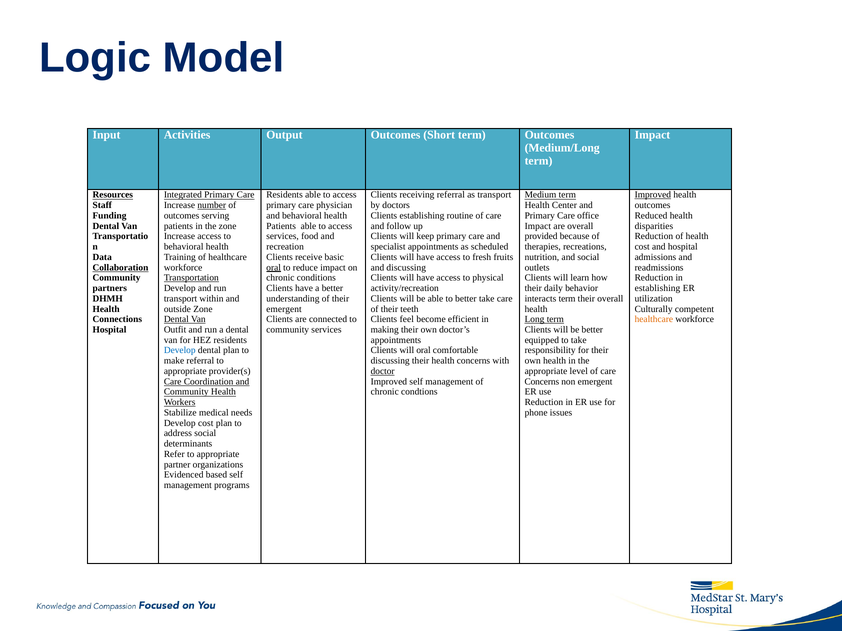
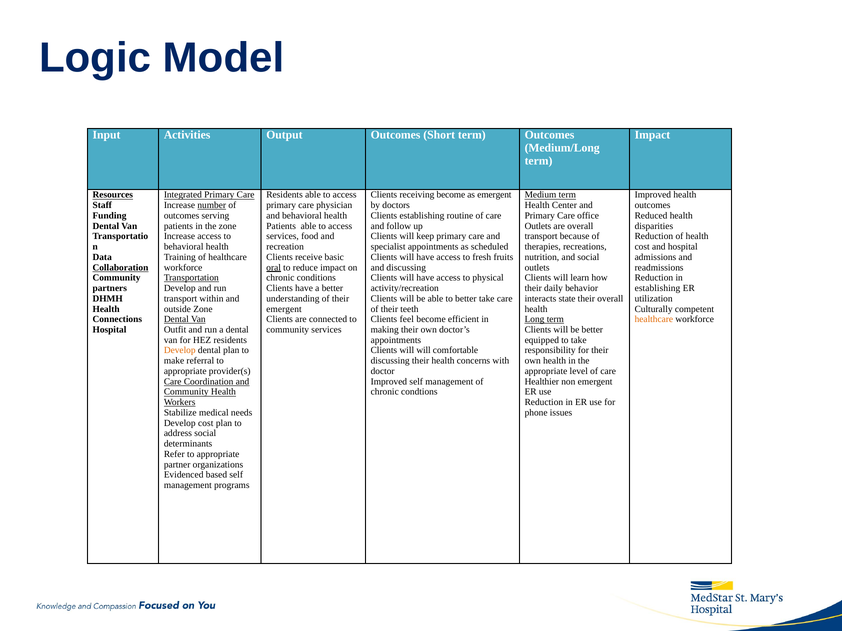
receiving referral: referral -> become (451, 195)
as transport: transport -> emergent (494, 195)
Improved underline: present -> none (653, 195)
Impact: Impact -> Outlets (538, 226)
provided: provided -> transport (541, 237)
interacts term: term -> state (567, 299)
Develop colour: blue -> orange (180, 351)
will oral: oral -> will (424, 351)
doctor underline: present -> none (383, 371)
Concerns: Concerns -> Healthier (542, 382)
